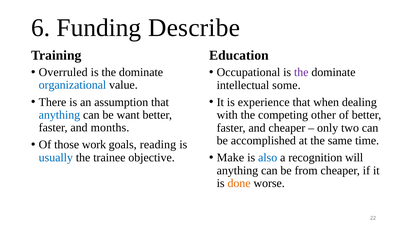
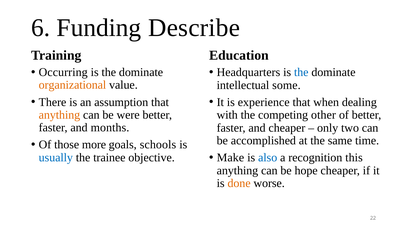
Overruled: Overruled -> Occurring (63, 72)
Occupational: Occupational -> Headquarters (248, 72)
the colour: purple -> blue (301, 72)
organizational colour: blue -> orange (72, 85)
anything colour: blue -> orange (59, 115)
want: want -> were (128, 115)
work: work -> more (94, 145)
reading: reading -> schools (158, 145)
will: will -> this (354, 158)
from: from -> hope (306, 170)
